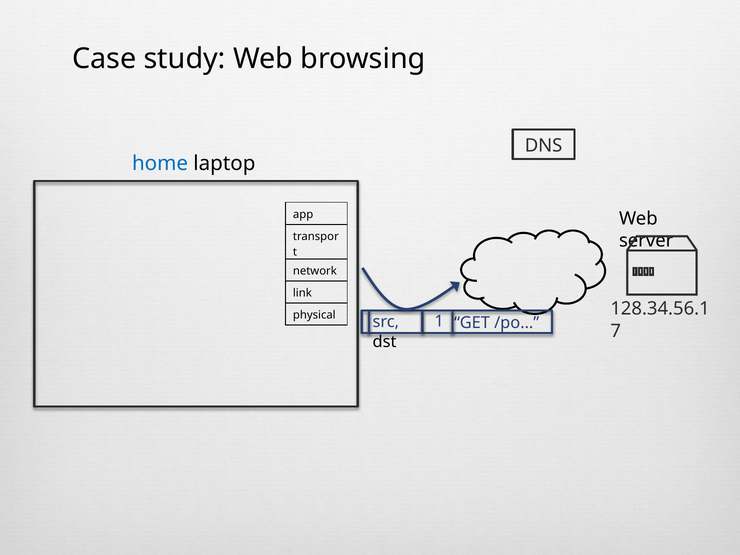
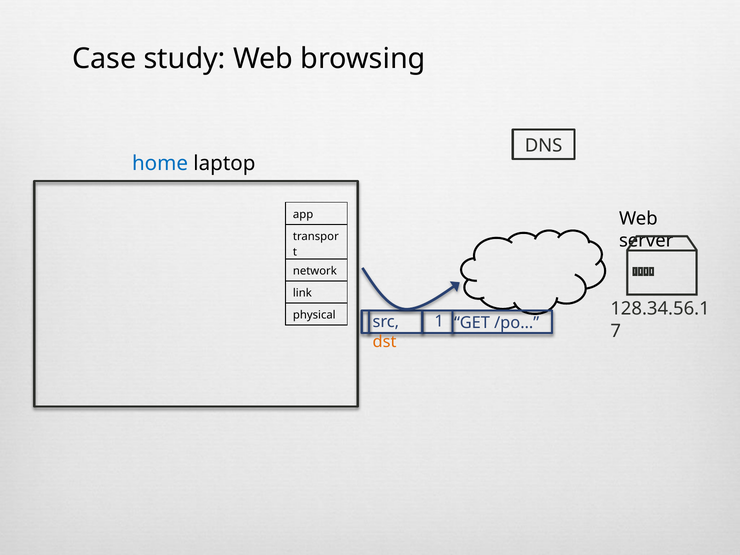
dst colour: black -> orange (385, 342)
